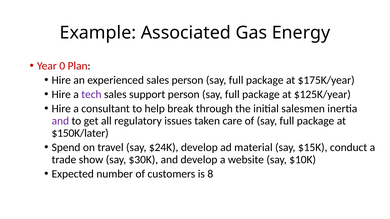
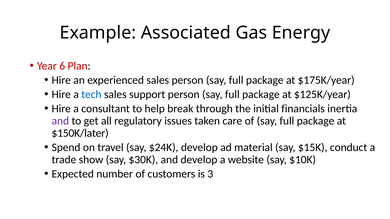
0: 0 -> 6 (62, 66)
tech colour: purple -> blue (91, 94)
salesmen: salesmen -> financials (303, 109)
8: 8 -> 3 (210, 174)
